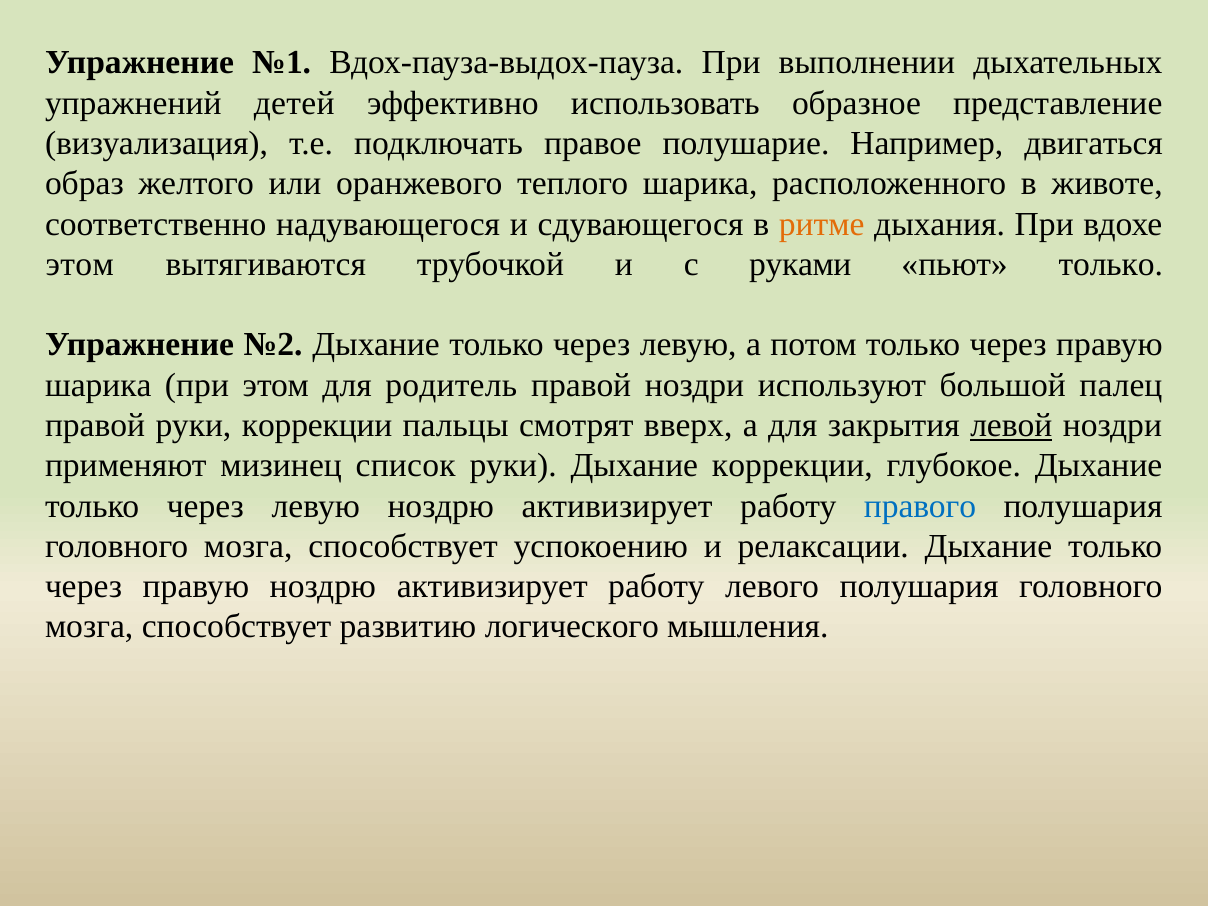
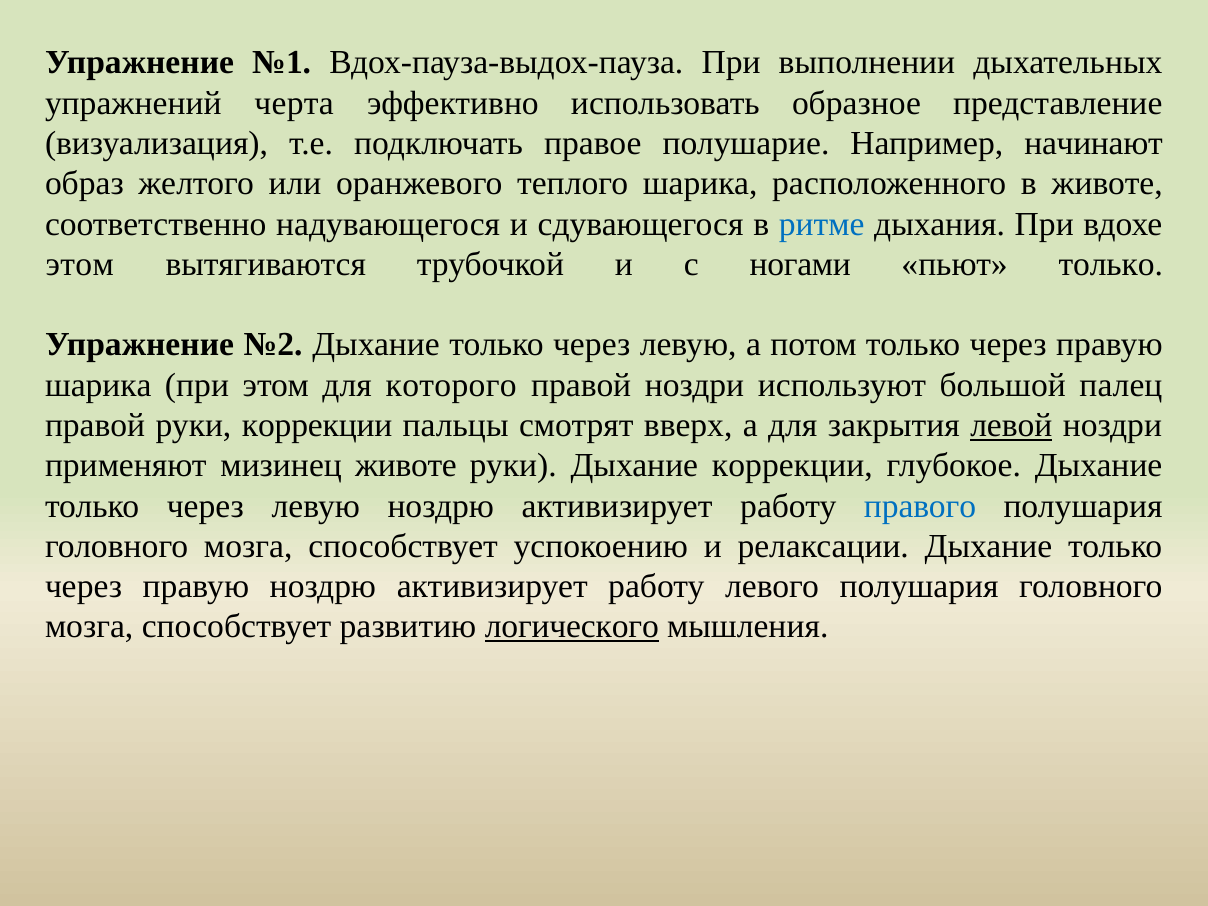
детей: детей -> черта (294, 103)
двигаться: двигаться -> начинают (1094, 143)
ритме colour: orange -> blue (822, 224)
руками: руками -> ногами (800, 264)
родитель: родитель -> которого (451, 385)
мизинец список: список -> животе (406, 466)
логического underline: none -> present (572, 627)
